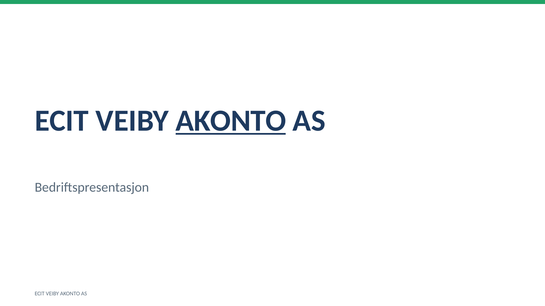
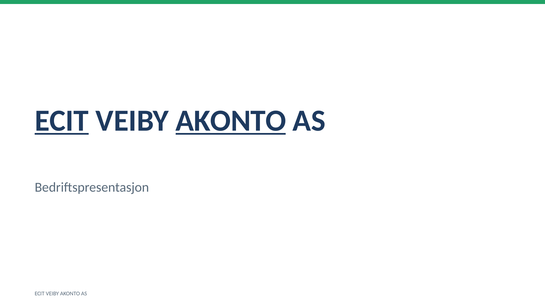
ECIT underline: none -> present (62, 121)
